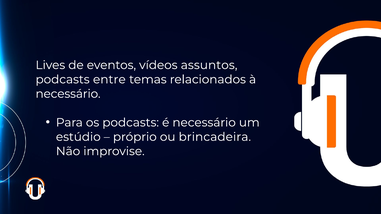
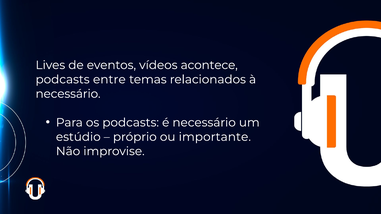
assuntos: assuntos -> acontece (209, 65)
brincadeira: brincadeira -> importante (215, 137)
